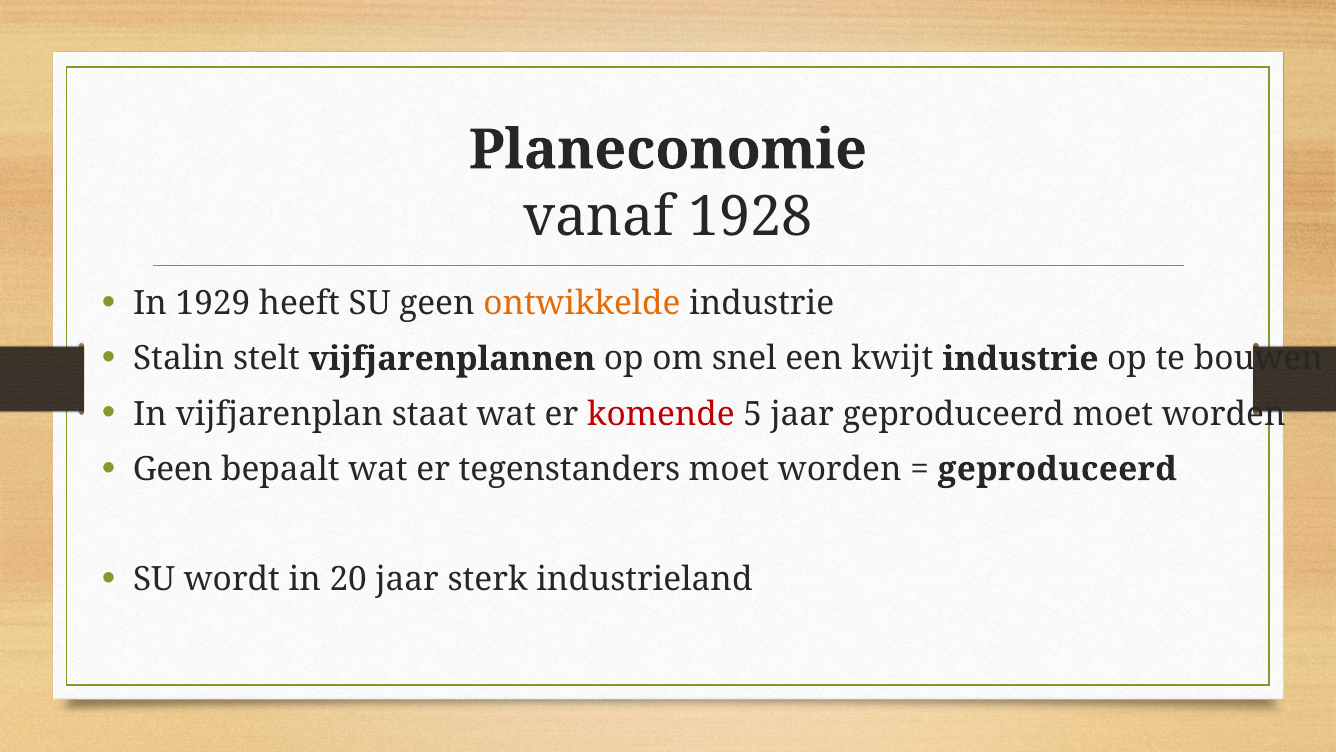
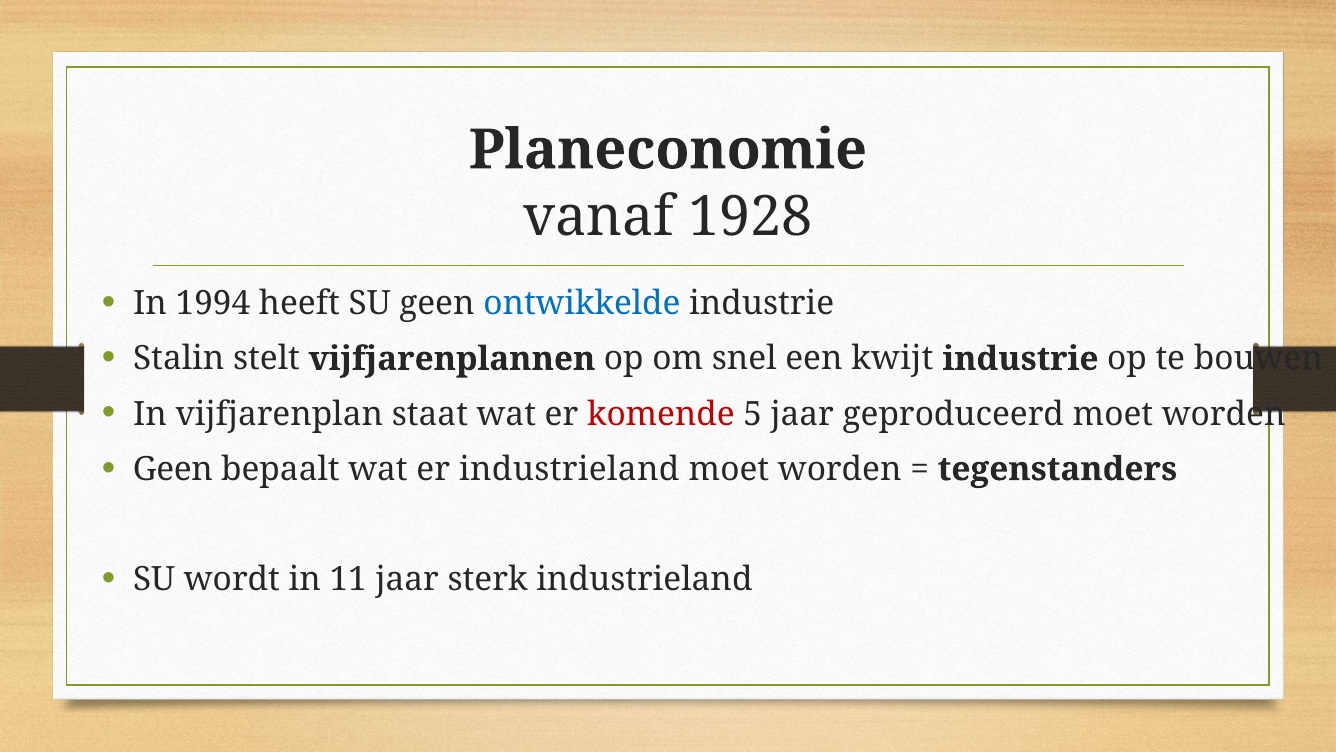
1929: 1929 -> 1994 (213, 304)
ontwikkelde colour: orange -> blue (582, 304)
er tegenstanders: tegenstanders -> industrieland (569, 469)
geproduceerd: geproduceerd -> tegenstanders (1057, 469)
20: 20 -> 11 (348, 579)
